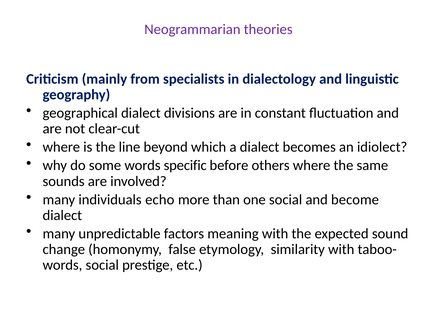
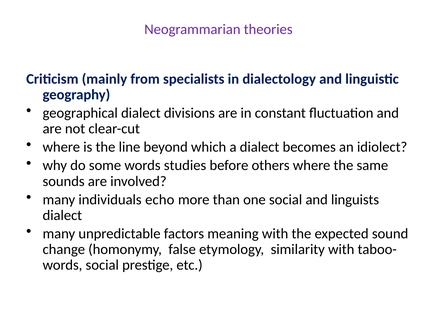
specific: specific -> studies (185, 165)
become: become -> linguists (355, 199)
